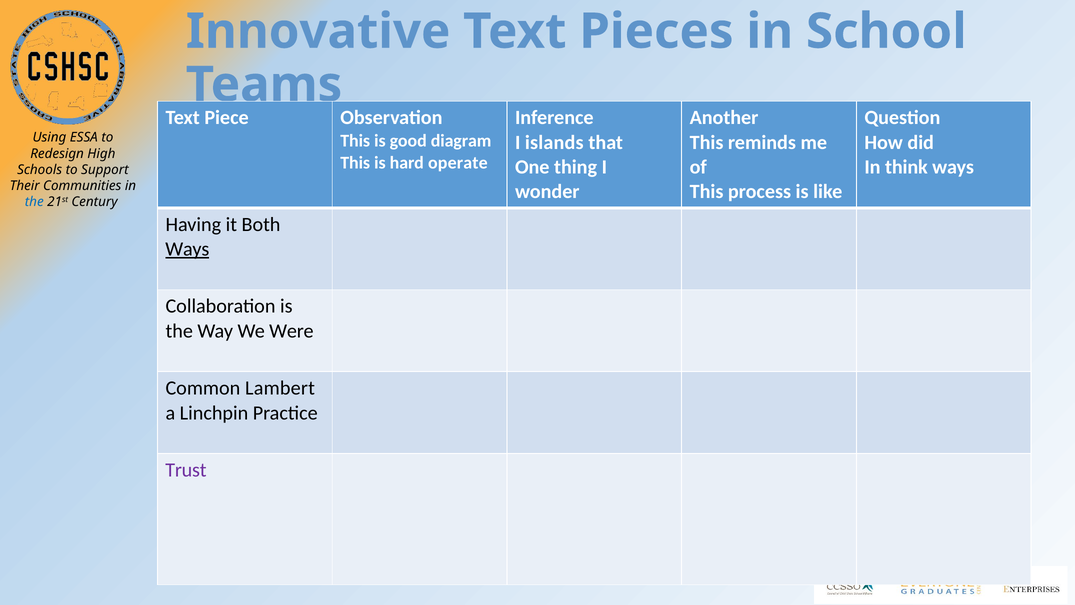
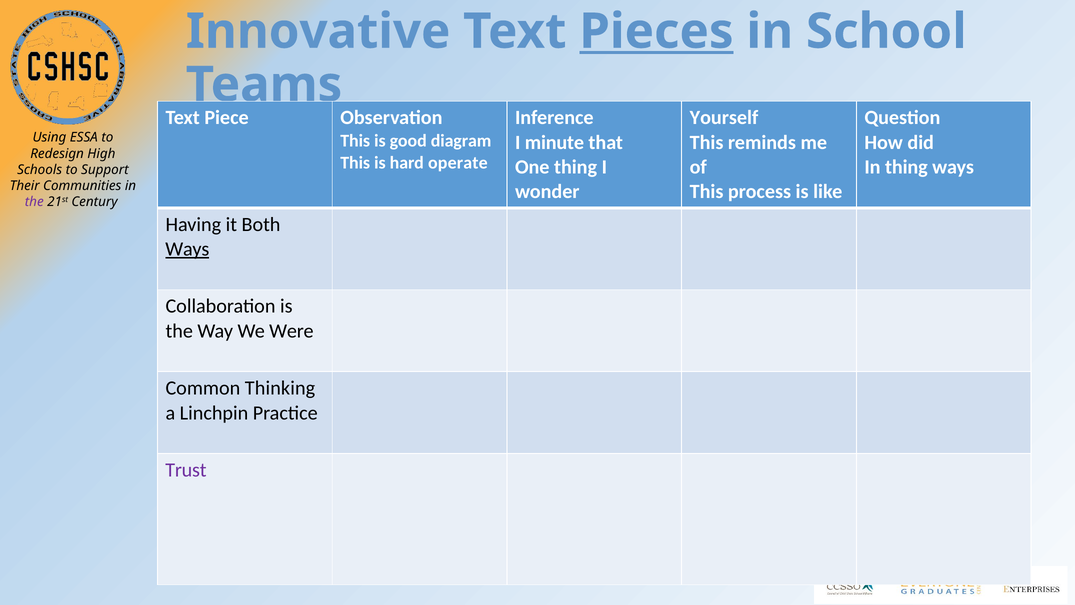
Pieces underline: none -> present (656, 32)
Another: Another -> Yourself (724, 118)
islands: islands -> minute (554, 142)
In think: think -> thing (906, 167)
the colour: blue -> purple (34, 202)
Lambert: Lambert -> Thinking (280, 388)
